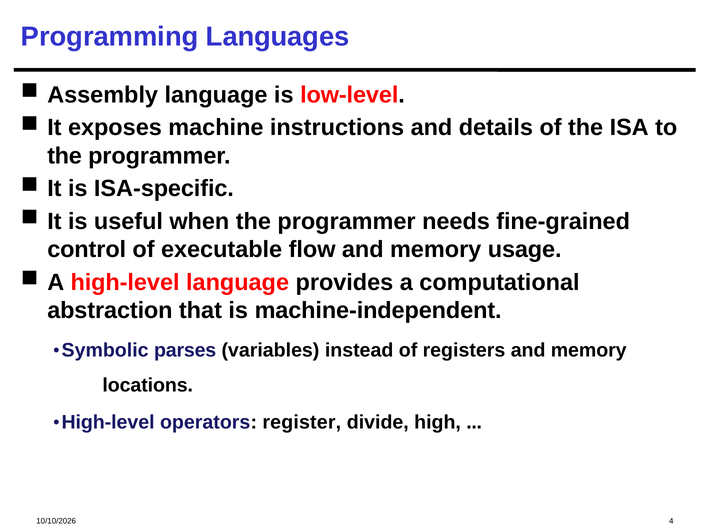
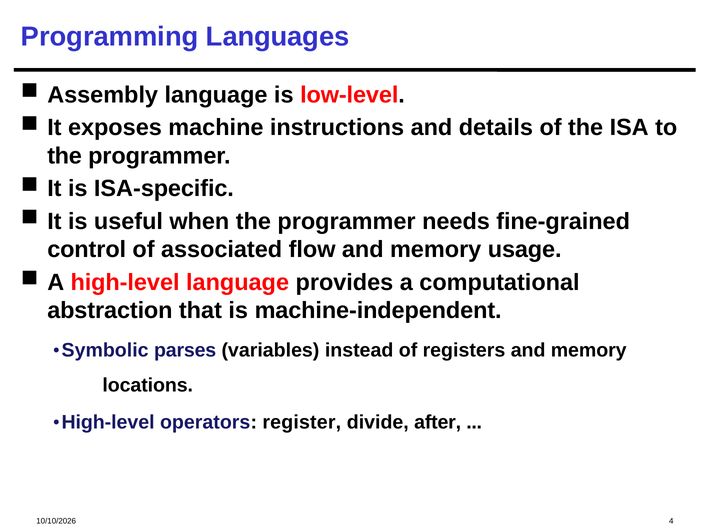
executable: executable -> associated (222, 250)
high: high -> after (438, 422)
